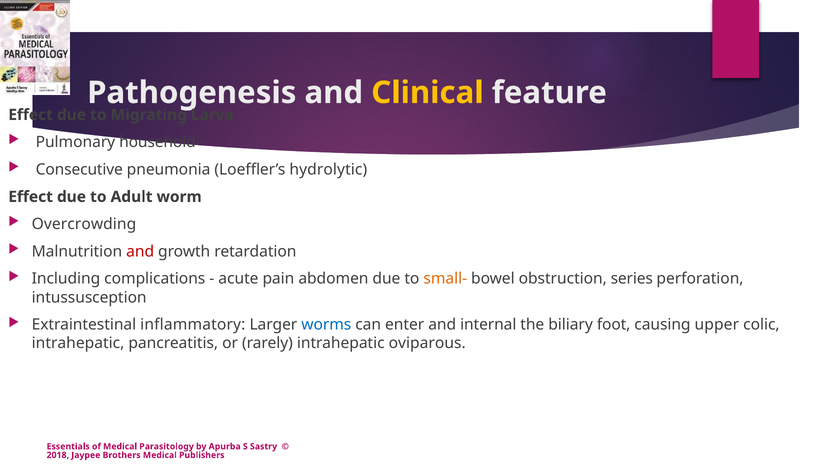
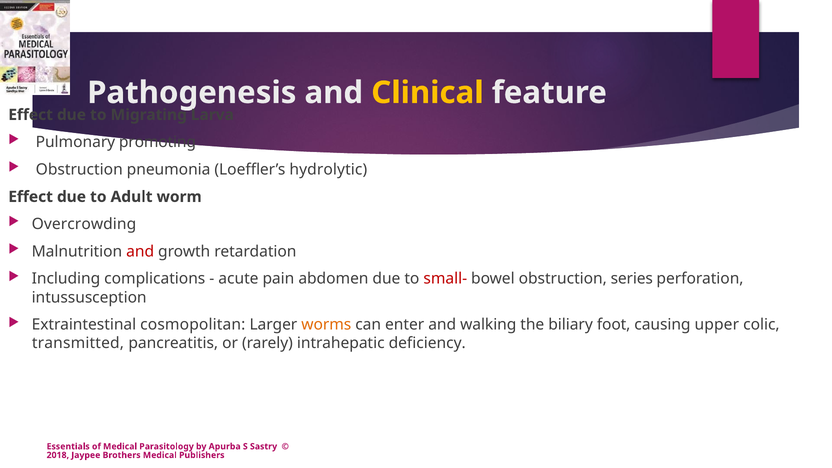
household: household -> promoting (157, 142)
Consecutive: Consecutive -> Obstruction (79, 169)
small- colour: orange -> red (445, 279)
inflammatory: inflammatory -> cosmopolitan (193, 325)
worms colour: blue -> orange (326, 325)
internal: internal -> walking (488, 325)
intrahepatic: intrahepatic -> transmitted (78, 343)
oviparous: oviparous -> deficiency (427, 343)
